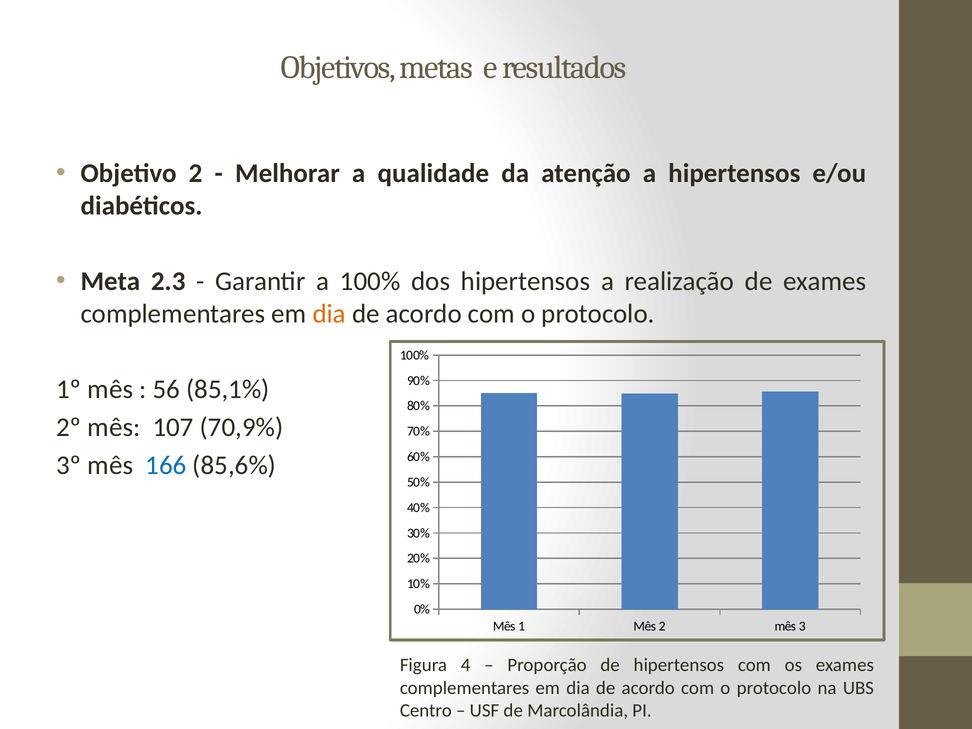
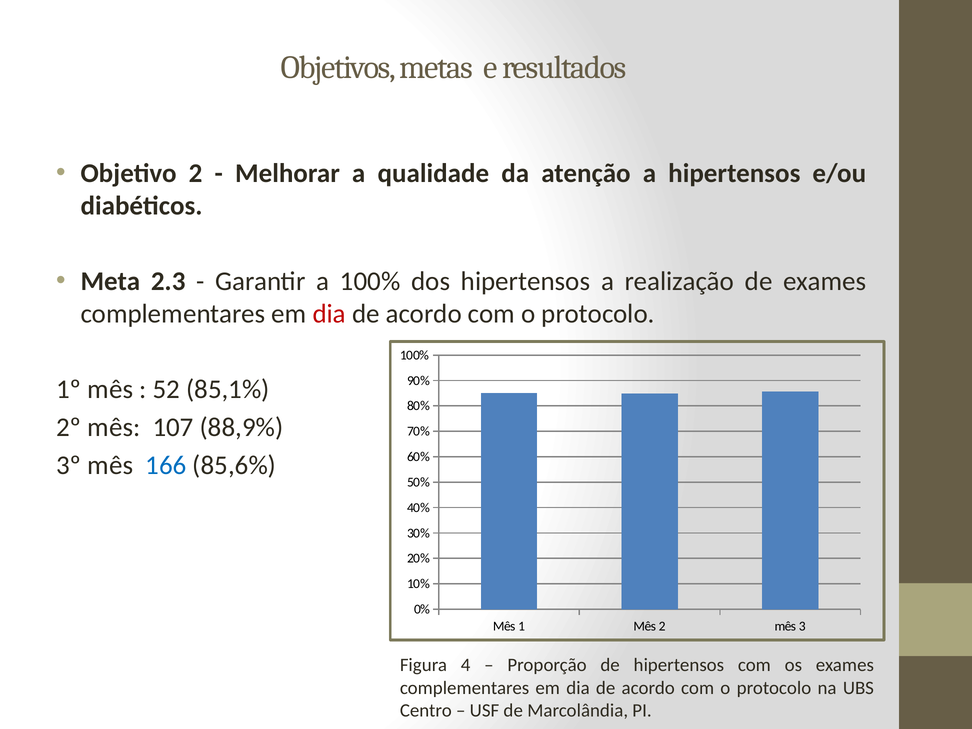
dia colour: orange -> red (329, 314)
56: 56 -> 52 (166, 389)
70,9%: 70,9% -> 88,9% (242, 427)
